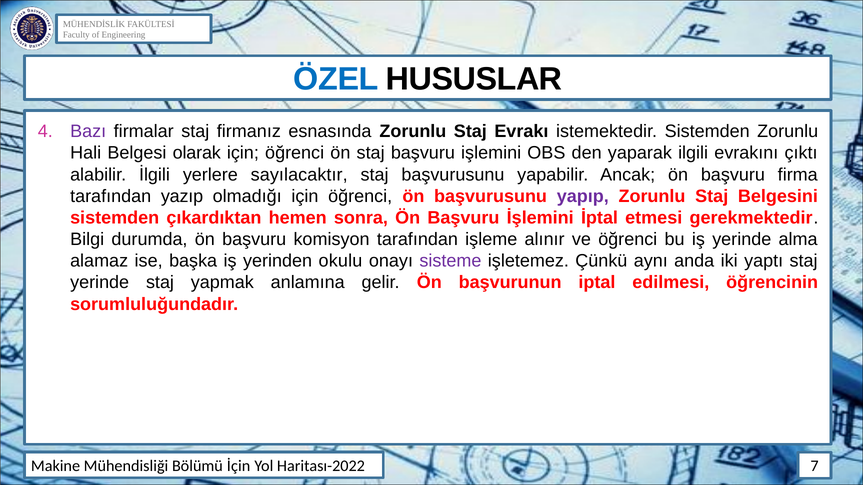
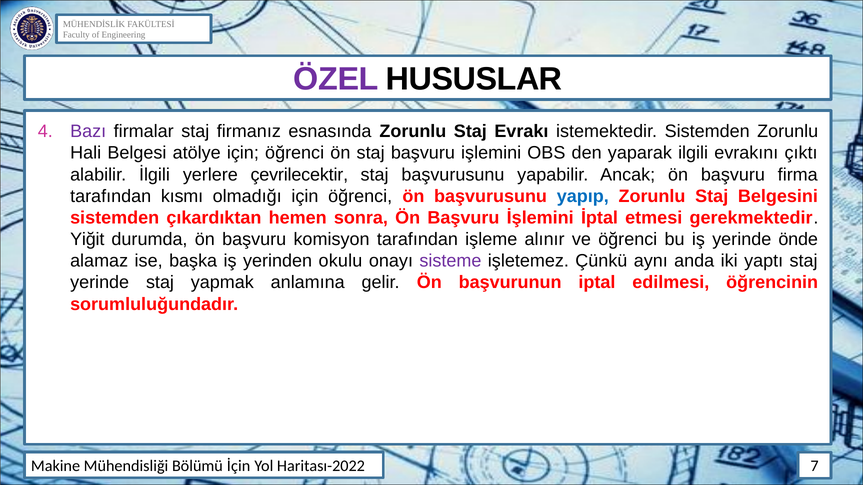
ÖZEL colour: blue -> purple (336, 79)
olarak: olarak -> atölye (197, 153)
sayılacaktır: sayılacaktır -> çevrilecektir (299, 175)
yazıp: yazıp -> kısmı (182, 196)
yapıp colour: purple -> blue (583, 196)
Bilgi: Bilgi -> Yiğit (87, 240)
alma: alma -> önde (798, 240)
